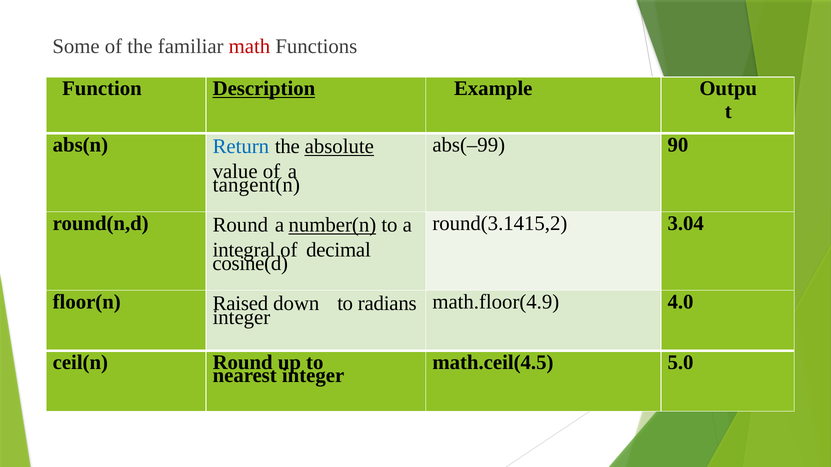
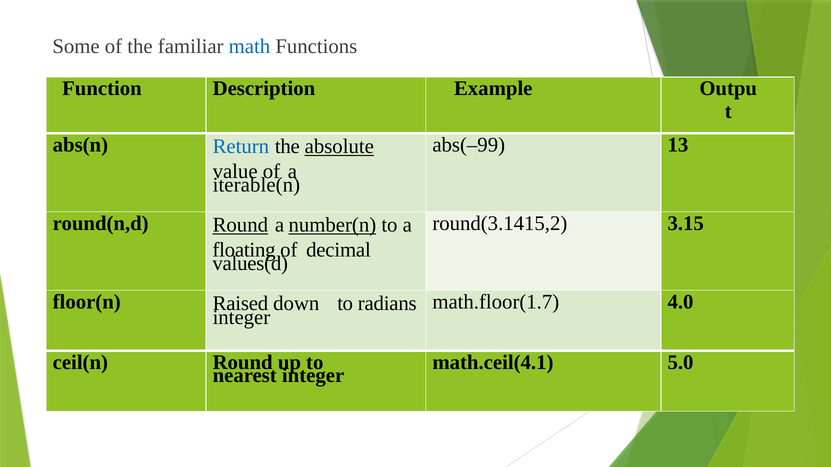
math colour: red -> blue (249, 46)
Description underline: present -> none (264, 89)
90: 90 -> 13 (678, 145)
tangent(n: tangent(n -> iterable(n (256, 185)
Round underline: none -> present (240, 225)
3.04: 3.04 -> 3.15 (686, 224)
integral: integral -> floating (244, 250)
cosine(d: cosine(d -> values(d (250, 264)
math.floor(4.9: math.floor(4.9 -> math.floor(1.7 (496, 302)
math.ceil(4.5: math.ceil(4.5 -> math.ceil(4.1 (493, 363)
